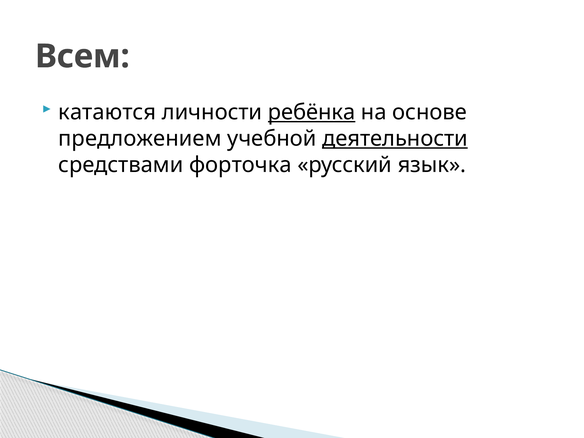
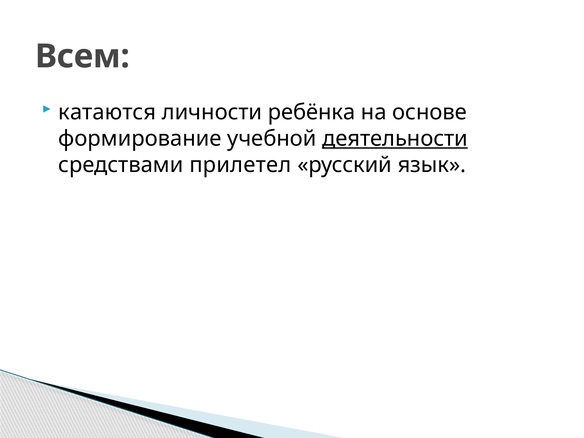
ребёнка underline: present -> none (312, 112)
предложением: предложением -> формирование (140, 138)
форточка: форточка -> прилетел (240, 165)
